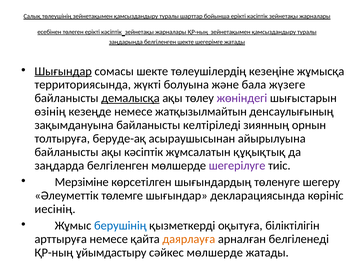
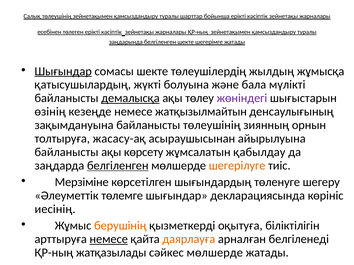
кезеңіне: кезеңіне -> жылдың (272, 71)
территориясында: территориясында -> қатысушылардың (83, 85)
жүзеге: жүзеге -> мүлікті (287, 85)
байланысты келтіріледі: келтіріледі -> төлеушінің (212, 125)
беруде-ақ: беруде-ақ -> жасасу-ақ (119, 139)
ақы кәсіптік: кәсіптік -> көрсету (144, 152)
құқықтық: құқықтық -> қабылдау (259, 152)
белгіленген underline: none -> present (118, 166)
шегерілуге colour: purple -> orange (237, 166)
берушінің colour: blue -> orange (120, 226)
немесе underline: none -> present (109, 240)
ұйымдастыру: ұйымдастыру -> жатқазылады (111, 253)
